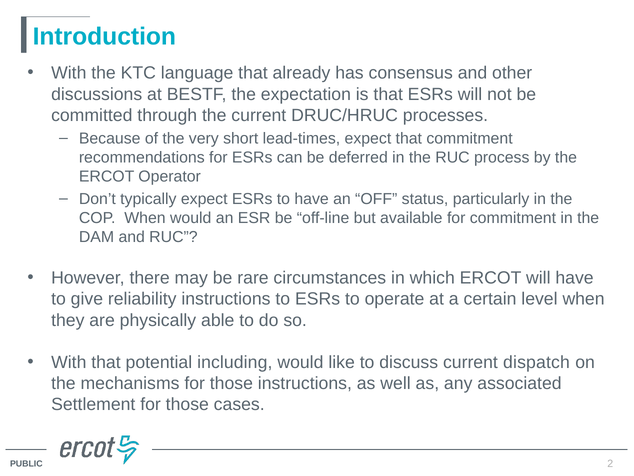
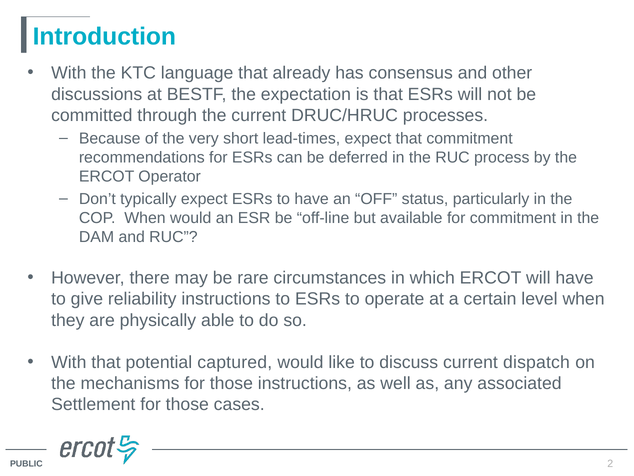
including: including -> captured (235, 362)
